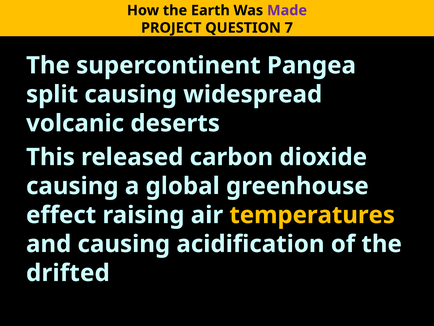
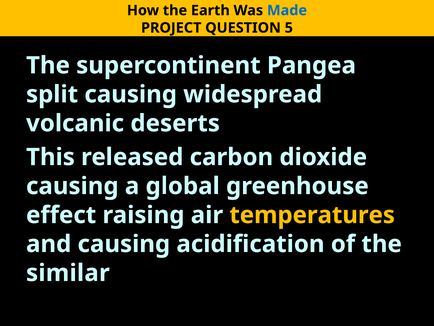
Made colour: purple -> blue (287, 10)
7: 7 -> 5 (289, 28)
drifted: drifted -> similar (68, 273)
